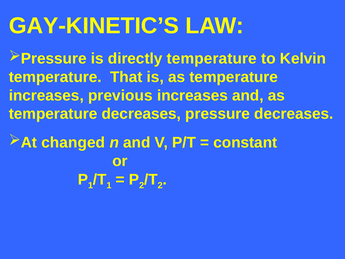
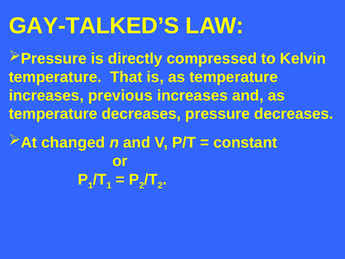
GAY-KINETIC’S: GAY-KINETIC’S -> GAY-TALKED’S (94, 26)
directly temperature: temperature -> compressed (212, 59)
